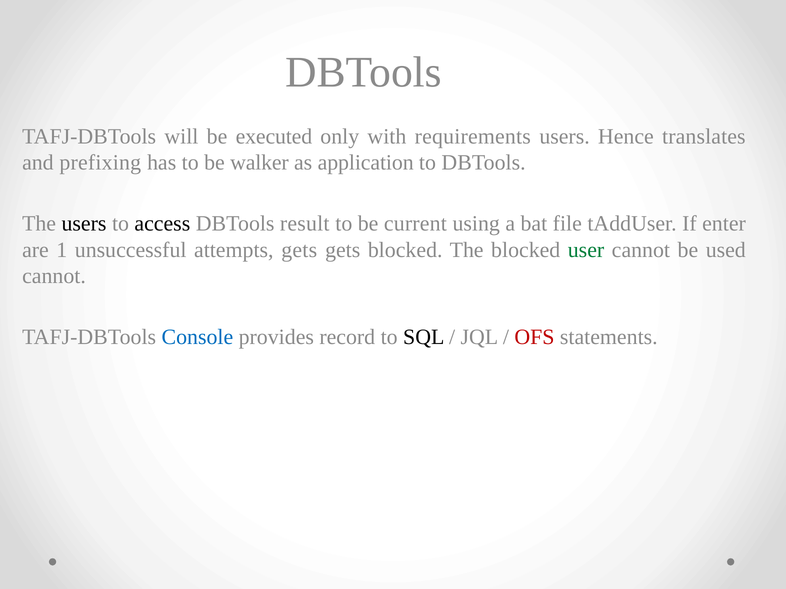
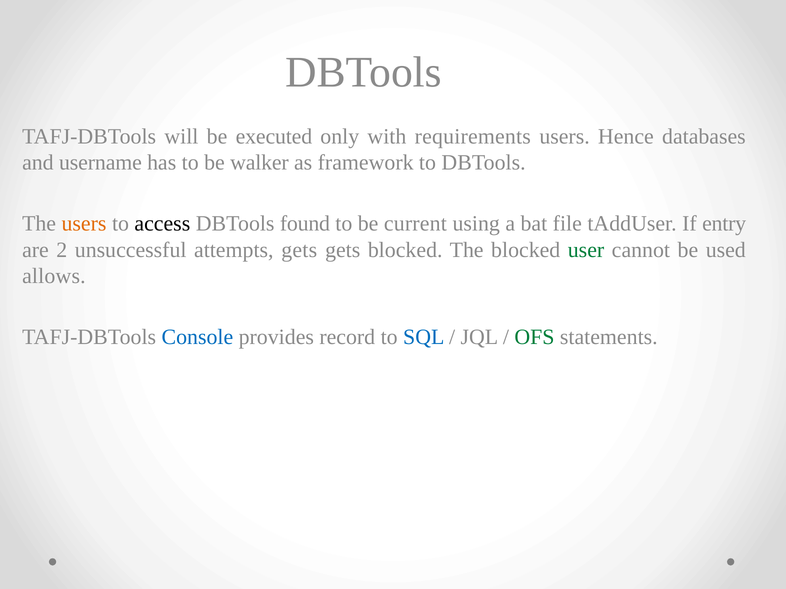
translates: translates -> databases (704, 136)
prefixing: prefixing -> username (100, 163)
application: application -> framework (366, 163)
users colour: black -> orange (84, 224)
result: result -> found (305, 224)
enter: enter -> entry (724, 224)
1: 1 -> 2 (62, 250)
cannot: cannot -> allows (54, 276)
SQL colour: black -> blue (424, 337)
OFS colour: red -> green (534, 337)
